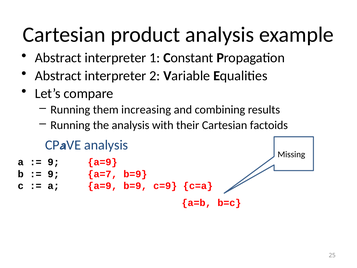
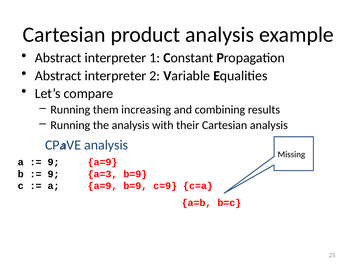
Cartesian factoids: factoids -> analysis (269, 125)
a=7: a=7 -> a=3 (103, 174)
